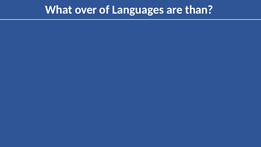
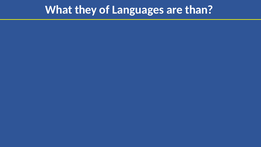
over: over -> they (86, 10)
